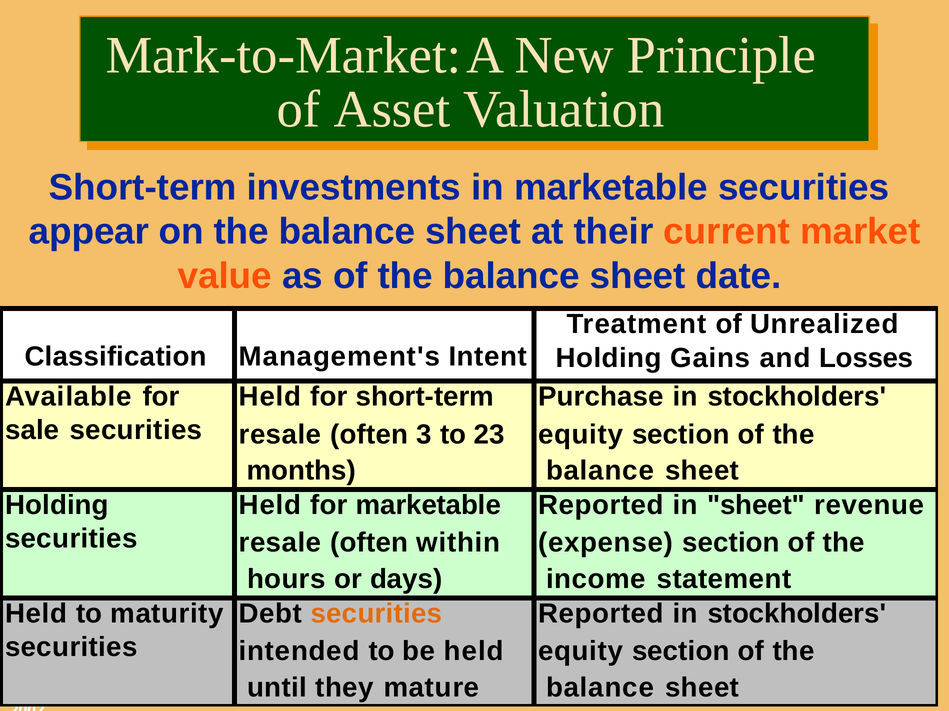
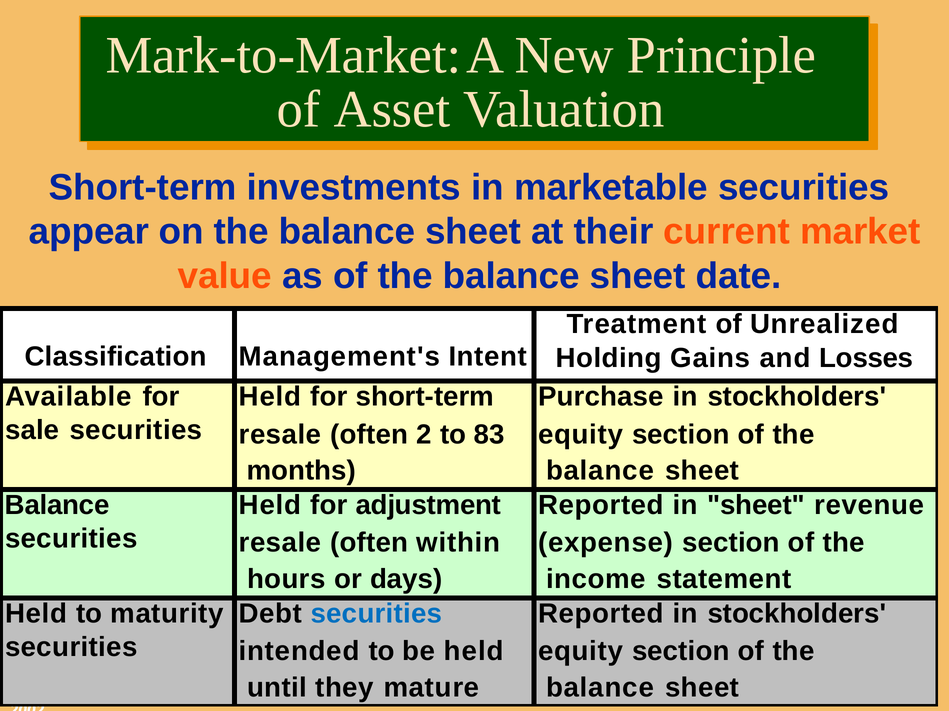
3: 3 -> 2 (424, 435)
23: 23 -> 83 (489, 435)
Holding: Holding -> Balance (57, 506)
for marketable: marketable -> adjustment (428, 506)
securities colour: orange -> blue (376, 614)
